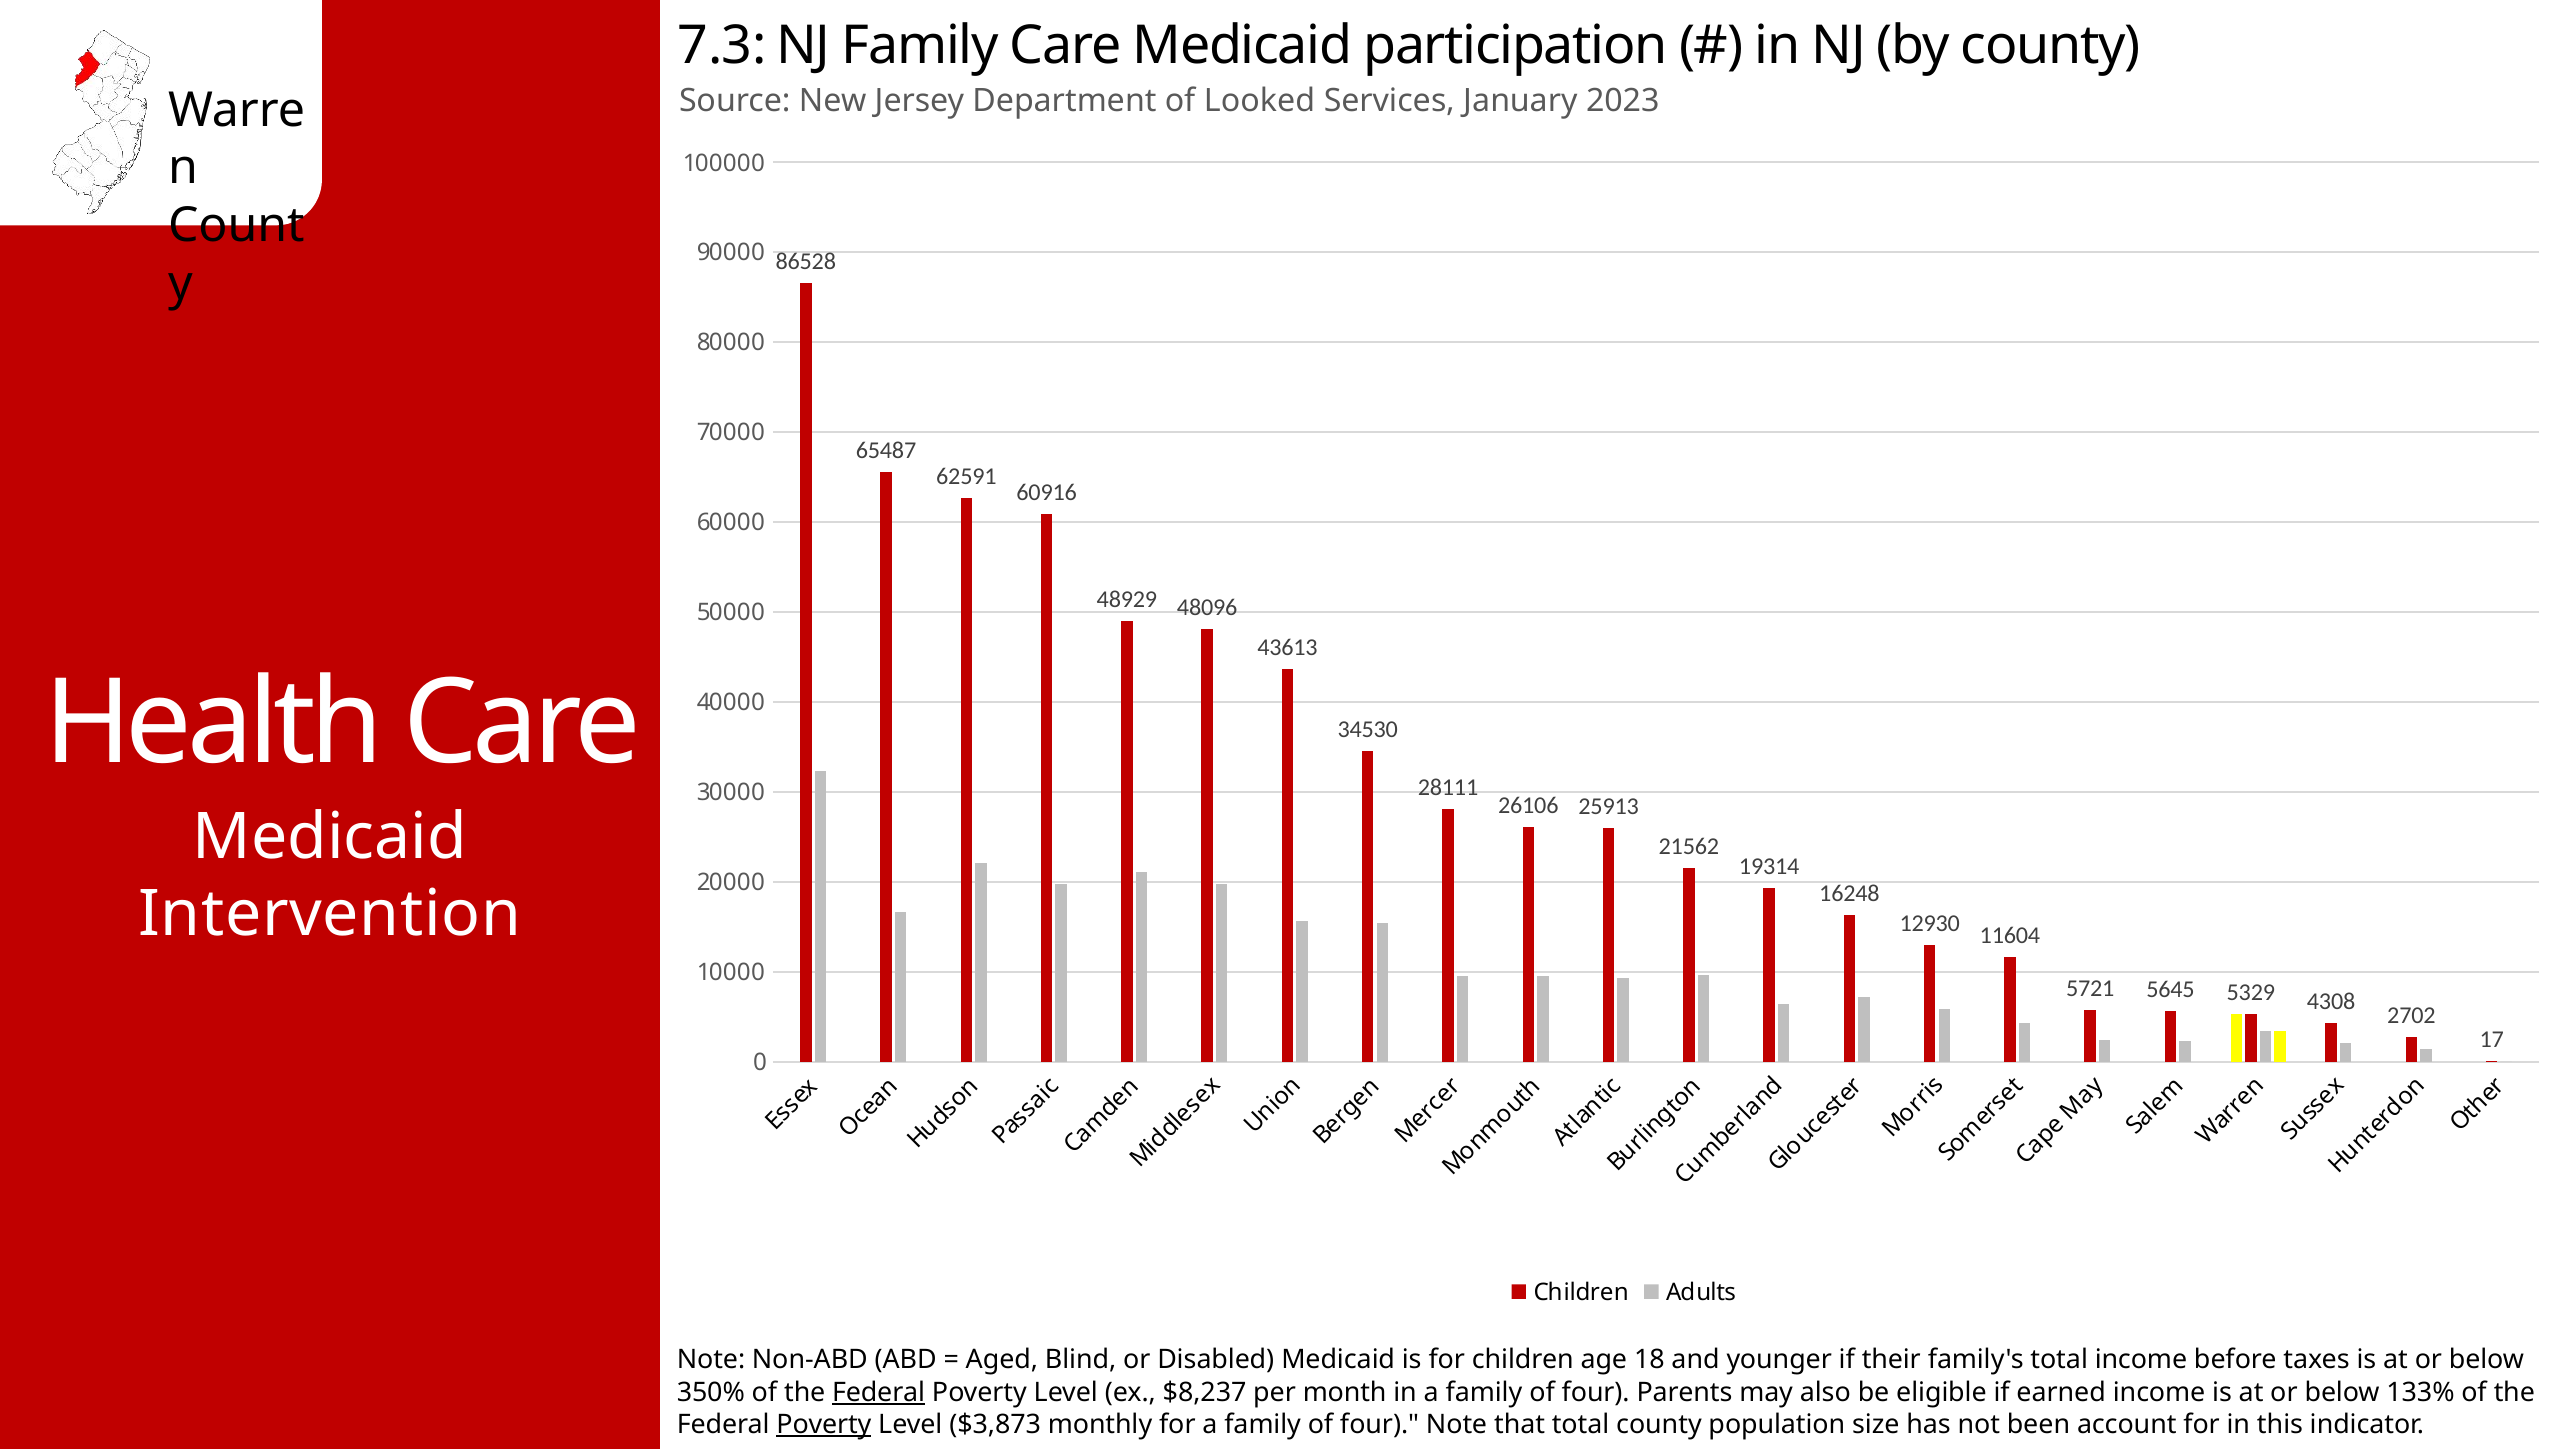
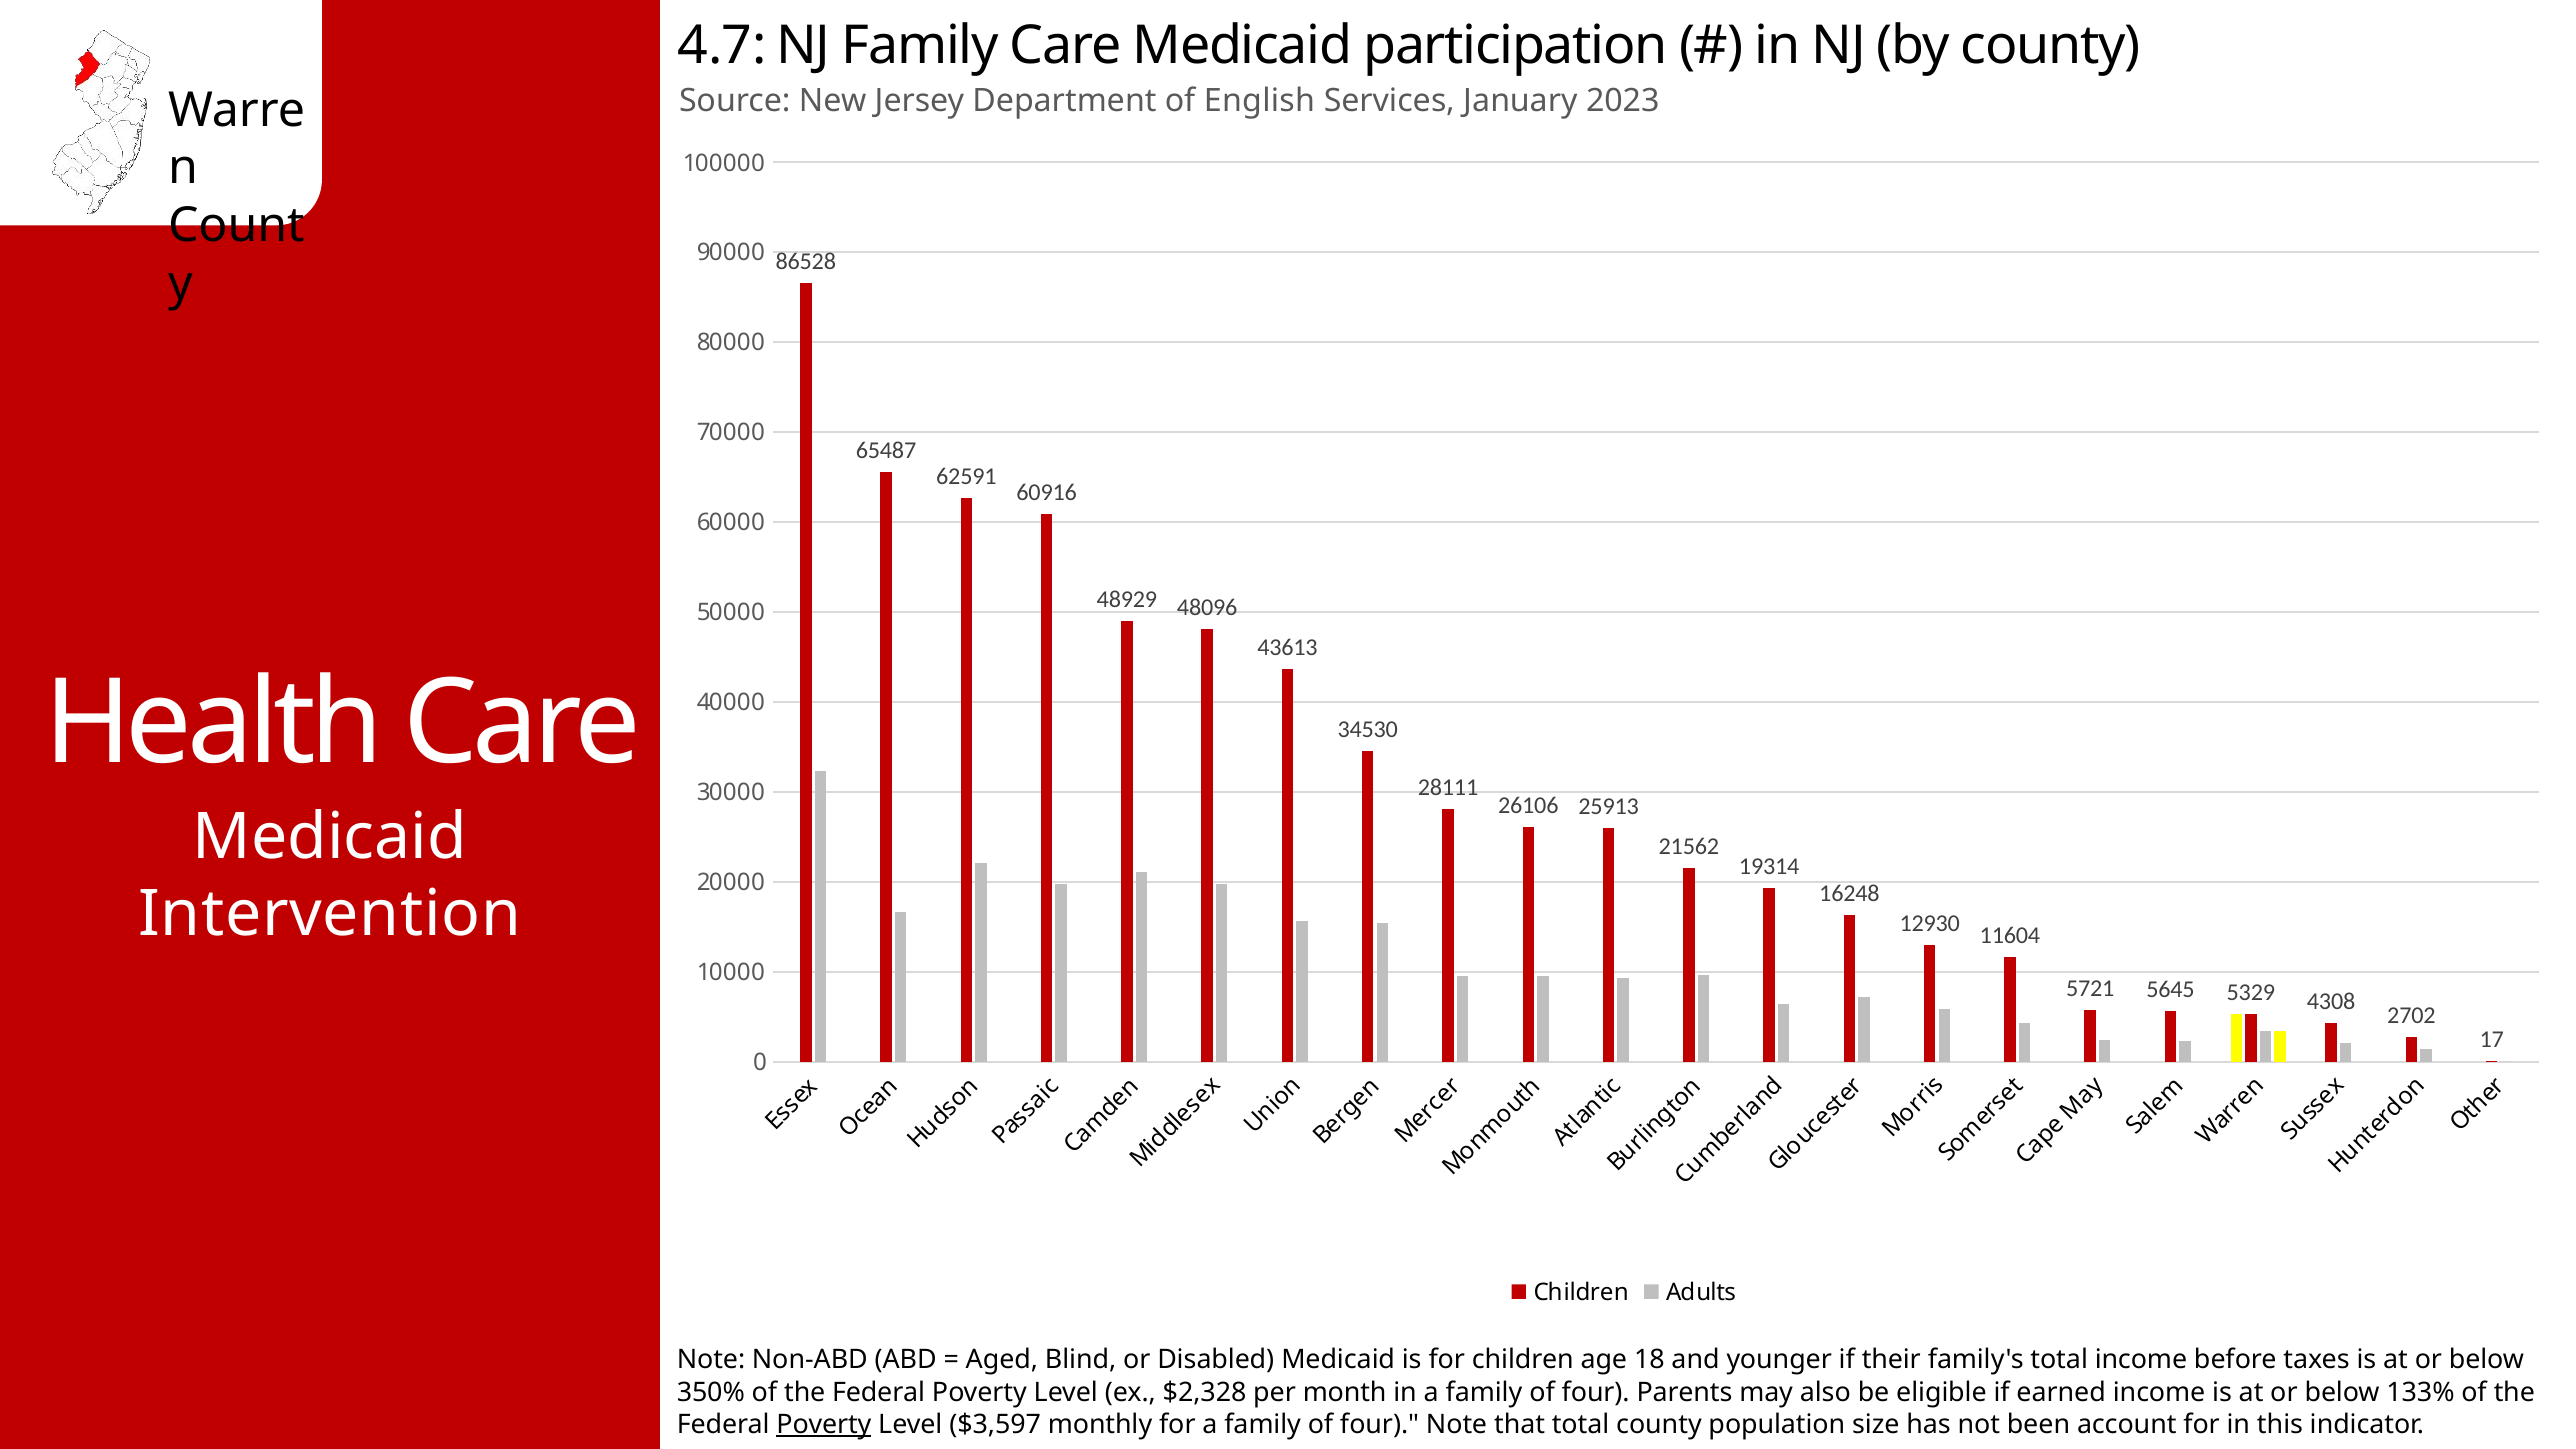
7.3: 7.3 -> 4.7 (722, 45)
Looked: Looked -> English (1259, 101)
Federal underline: present -> none (879, 1392)
$8,237: $8,237 -> $2,328 (1205, 1392)
$3,873: $3,873 -> $3,597 (995, 1425)
